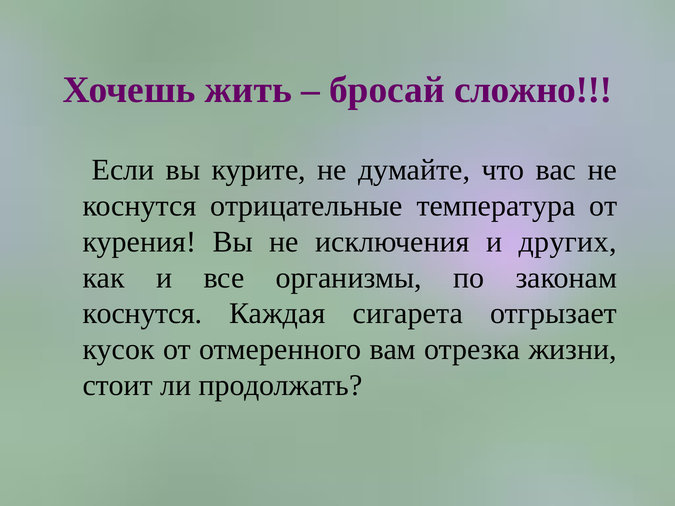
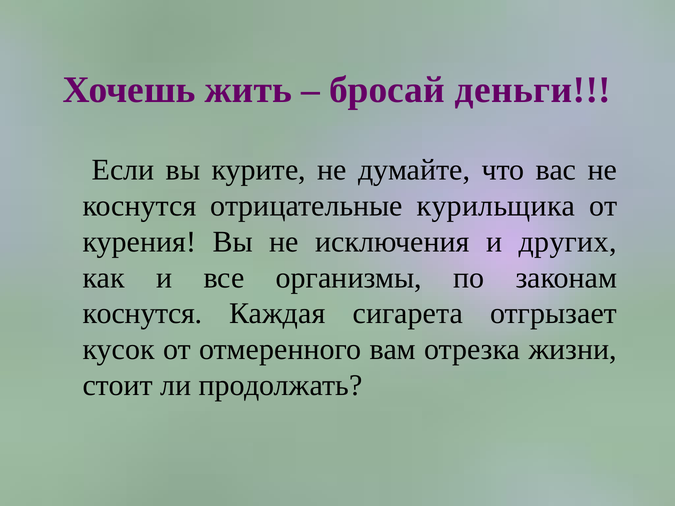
сложно: сложно -> деньги (533, 90)
температура: температура -> курильщика (496, 206)
